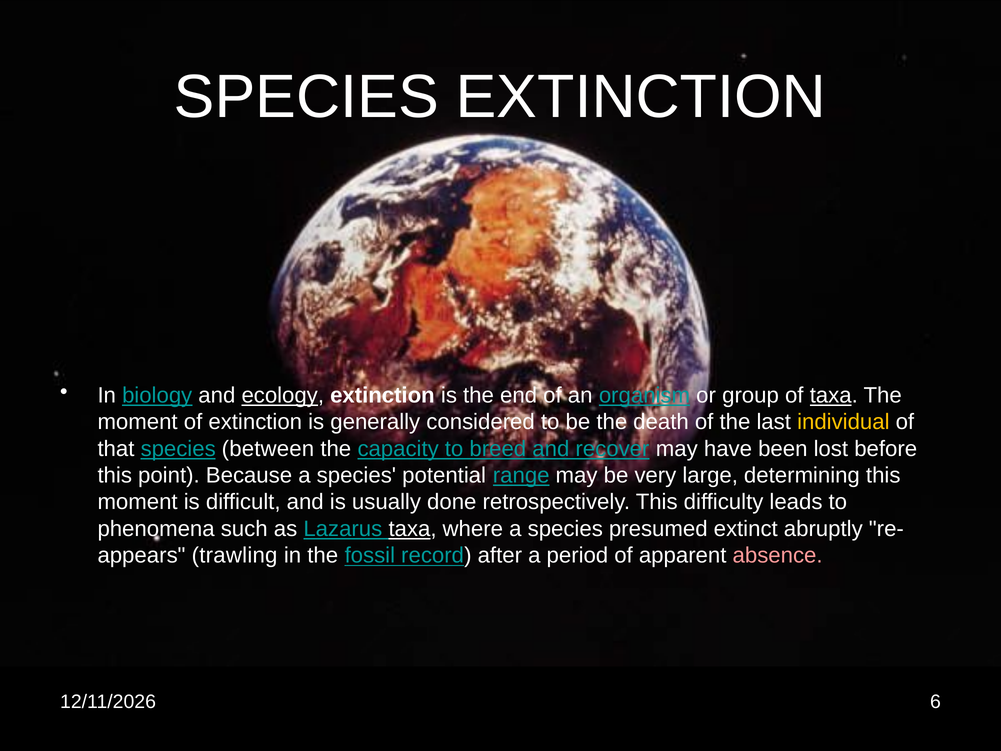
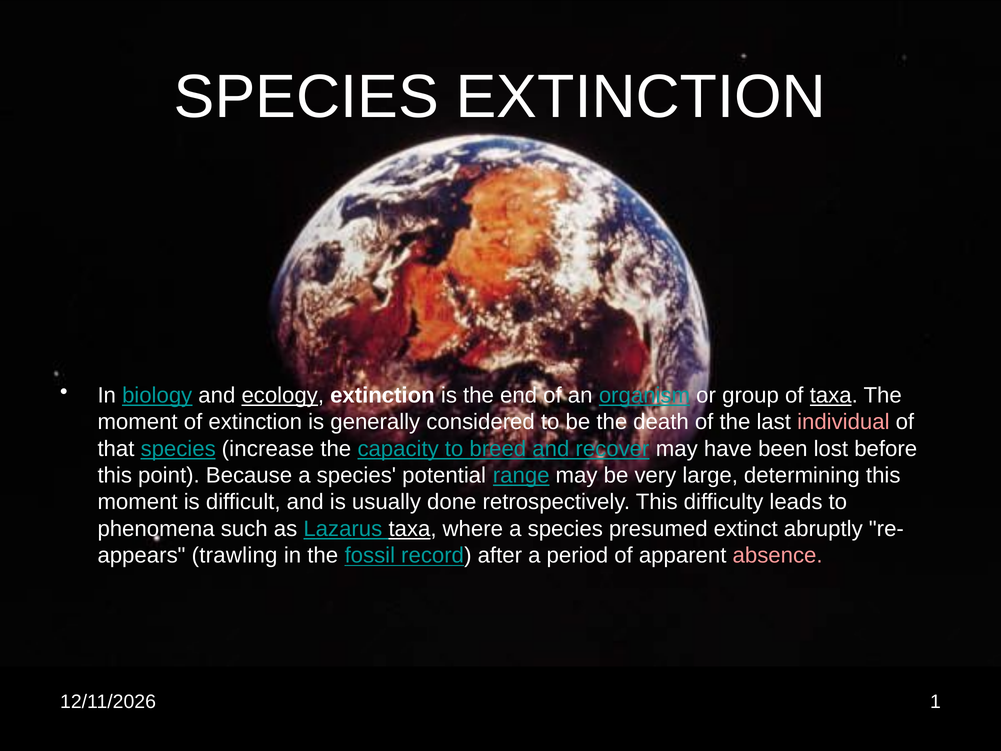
individual colour: yellow -> pink (843, 422)
between: between -> increase (268, 449)
6: 6 -> 1 (936, 702)
